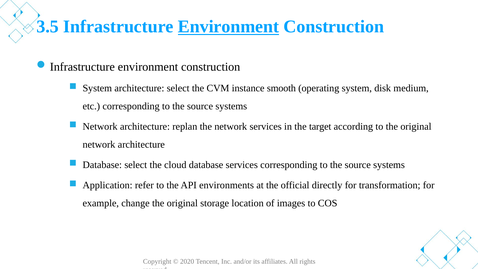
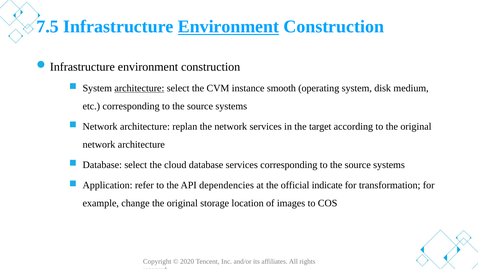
3.5: 3.5 -> 7.5 (48, 27)
architecture underline: none -> present (139, 88)
environments: environments -> dependencies (227, 185)
directly: directly -> indicate (327, 185)
